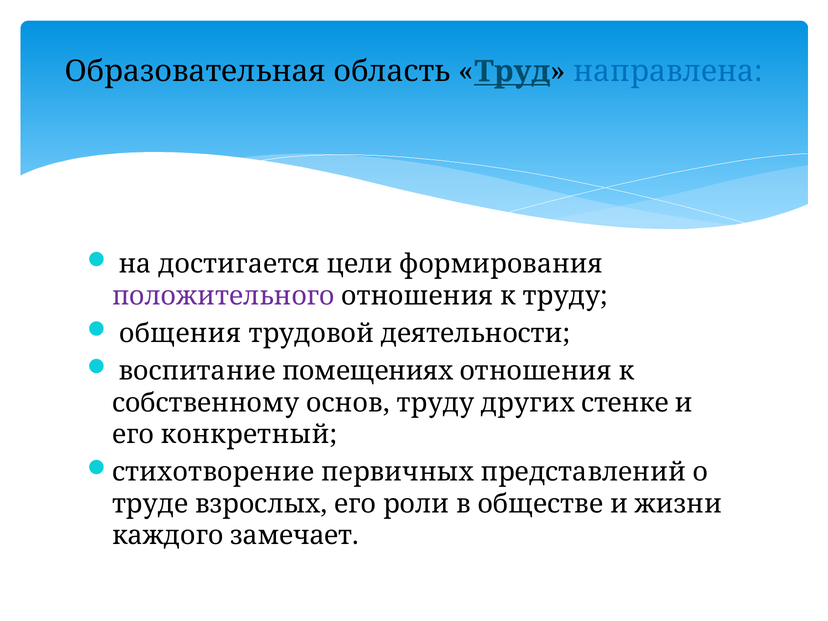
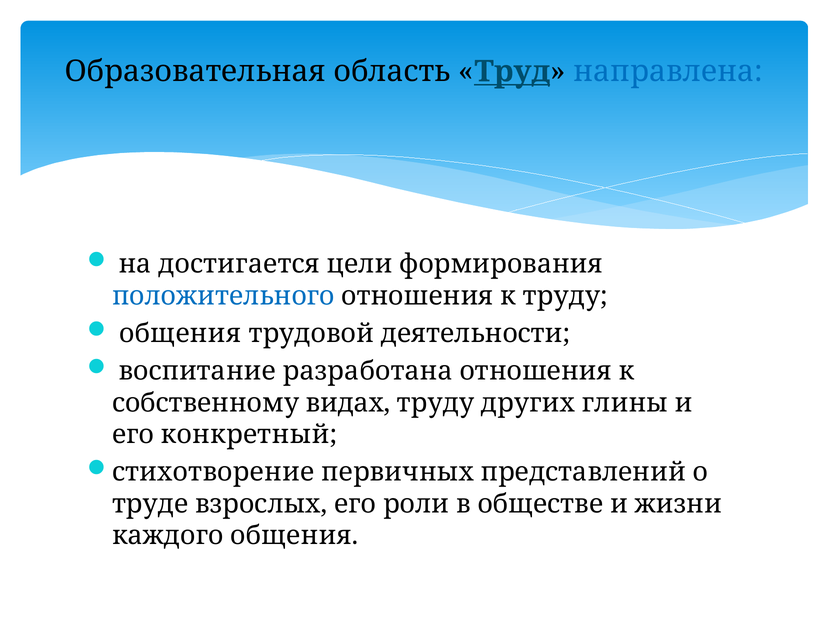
положительного colour: purple -> blue (223, 296)
помещениях: помещениях -> разработана (368, 371)
основ: основ -> видах (348, 403)
стенке: стенке -> глины (625, 403)
каждого замечает: замечает -> общения (294, 536)
